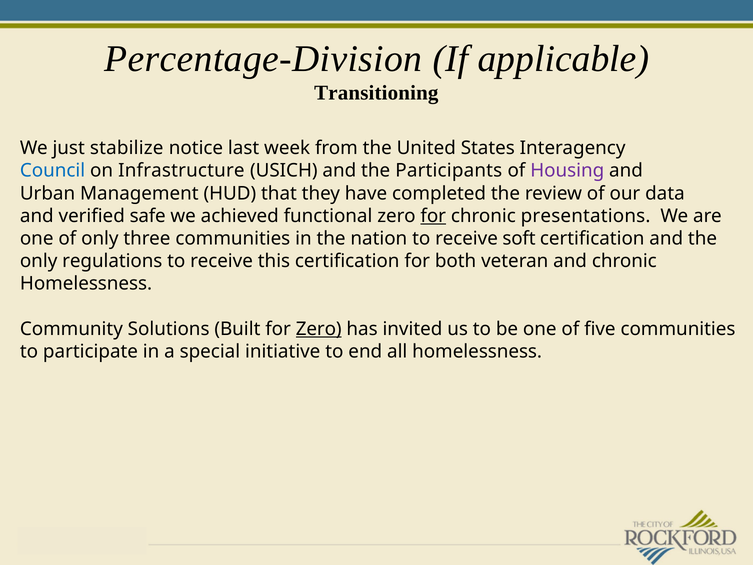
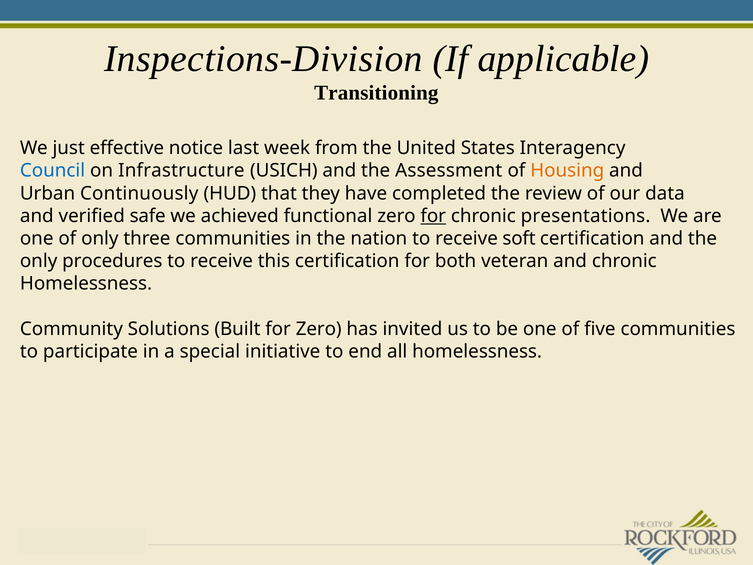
Percentage-Division: Percentage-Division -> Inspections-Division (263, 59)
stabilize: stabilize -> effective (127, 148)
Participants: Participants -> Assessment (449, 171)
Housing colour: purple -> orange (567, 171)
Management: Management -> Continuously (139, 193)
regulations: regulations -> procedures (112, 261)
Zero underline: present -> none (319, 329)
